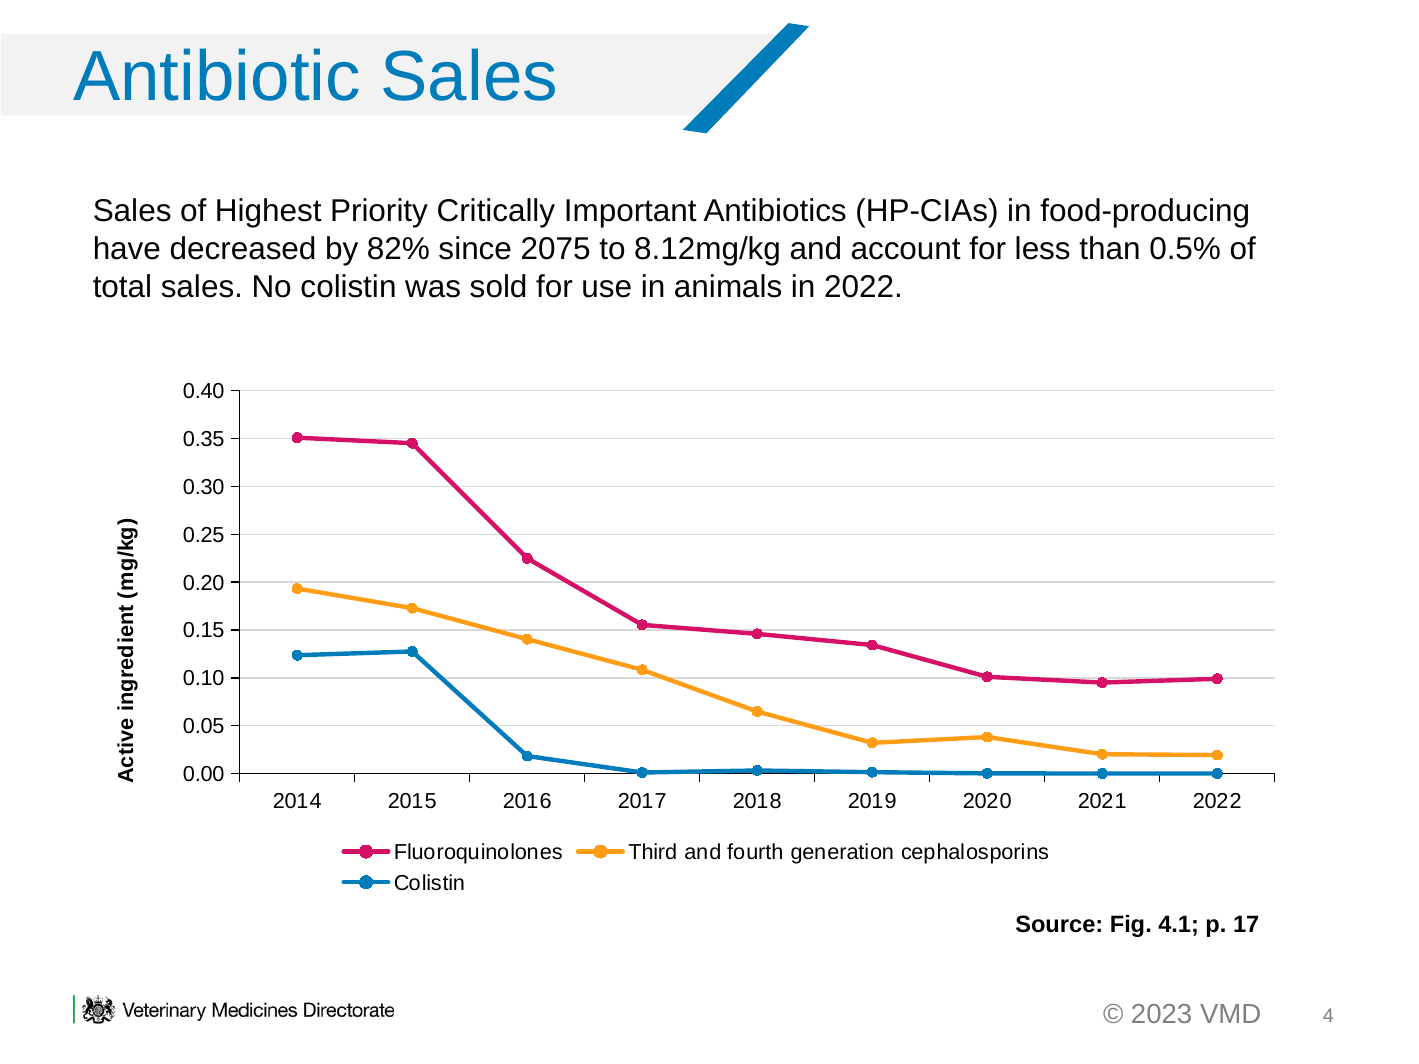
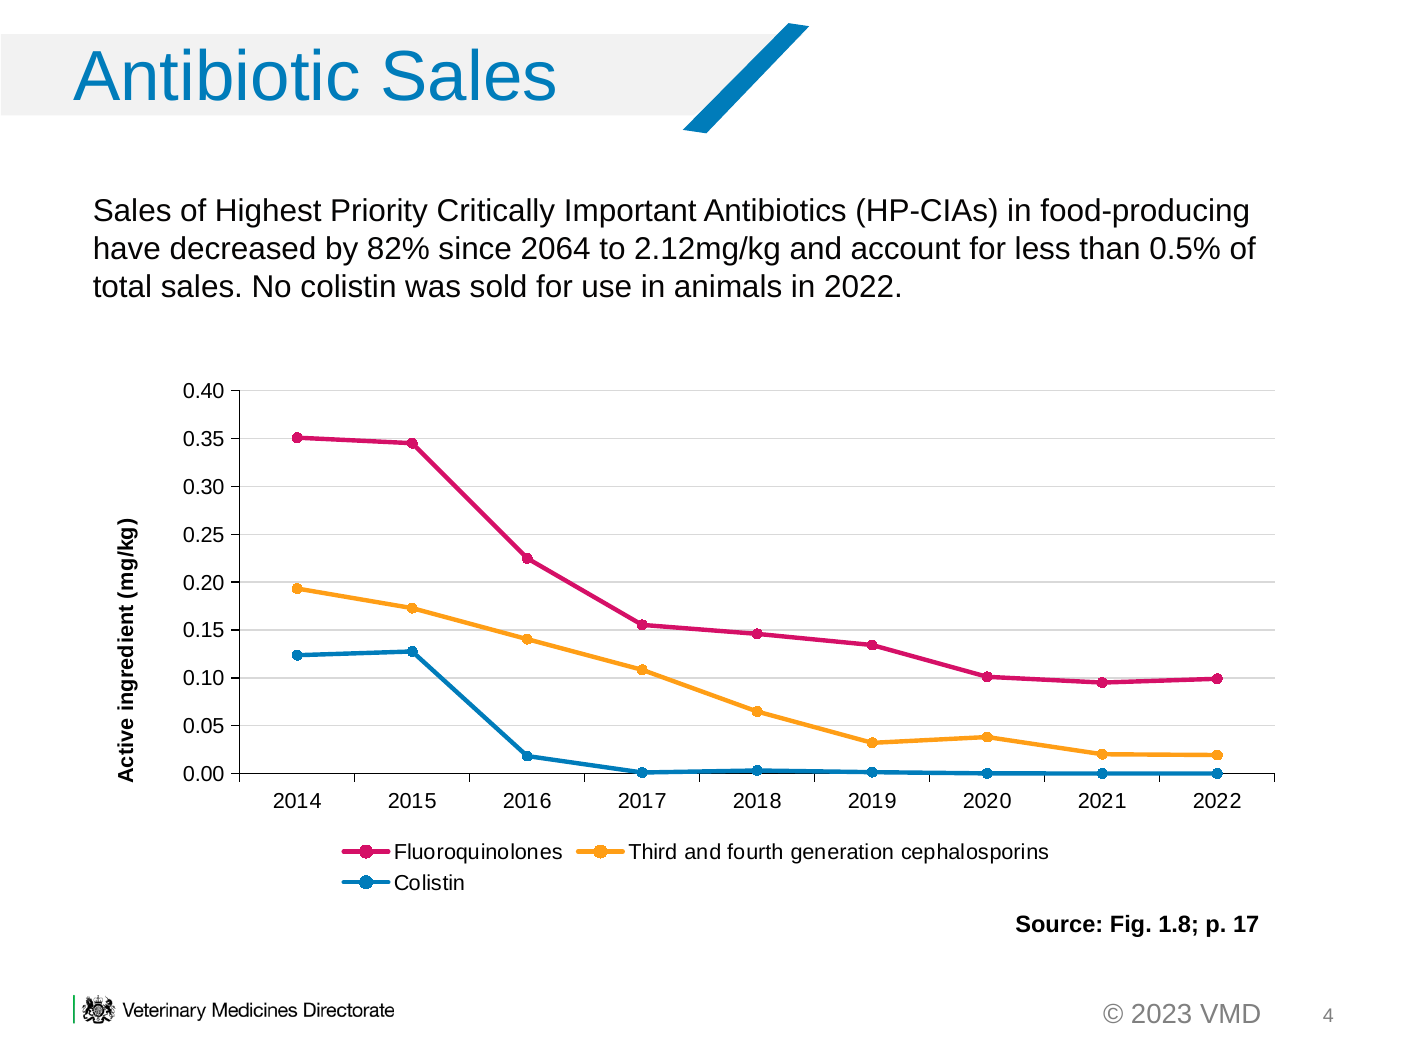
2075: 2075 -> 2064 (556, 249)
8.12mg/kg: 8.12mg/kg -> 2.12mg/kg (708, 249)
4.1: 4.1 -> 1.8 (1179, 925)
